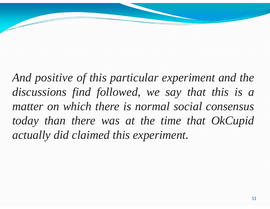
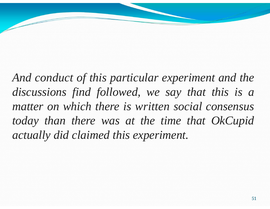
positive: positive -> conduct (54, 77)
normal: normal -> written (152, 106)
